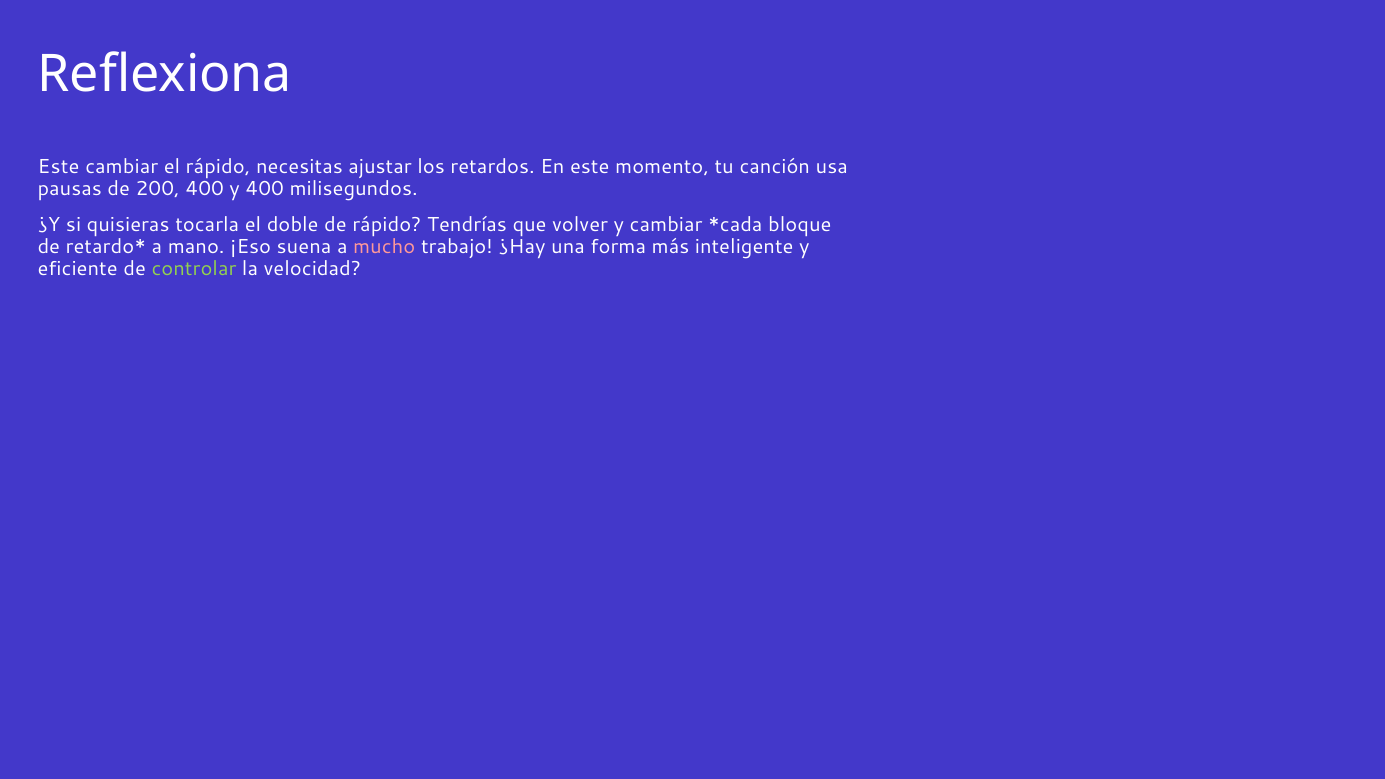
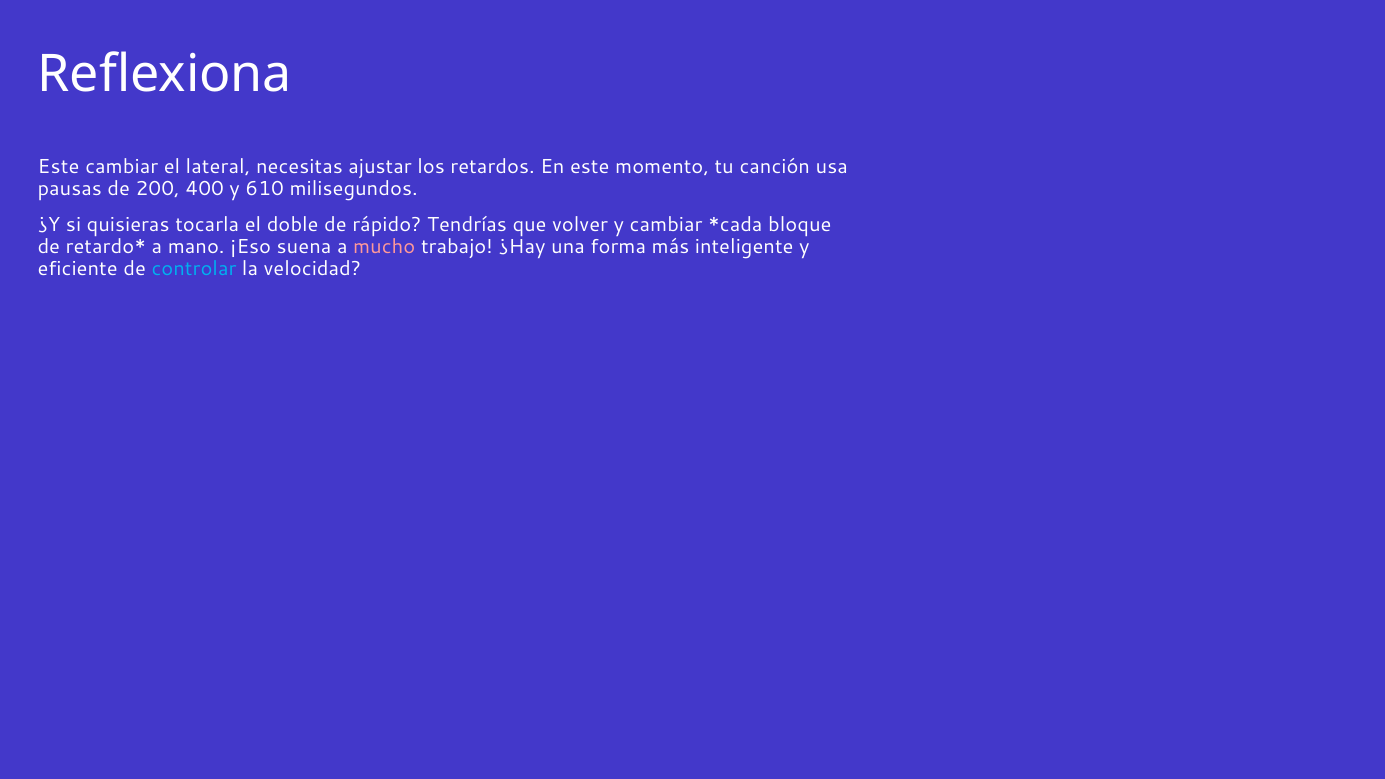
el rápido: rápido -> lateral (218, 167)
y 400: 400 -> 610 (265, 188)
controlar colour: light green -> light blue (194, 268)
